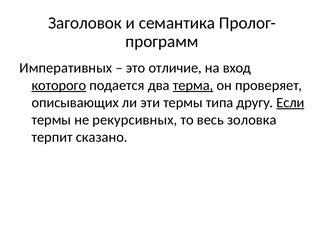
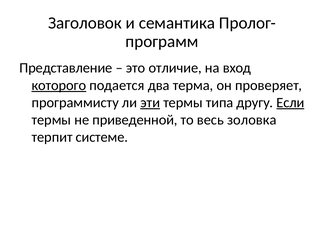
Императивных: Императивных -> Представление (66, 68)
терма underline: present -> none (193, 85)
описывающих: описывающих -> программисту (75, 103)
эти underline: none -> present (150, 103)
рекурсивных: рекурсивных -> приведенной (135, 120)
сказано: сказано -> системе (102, 137)
